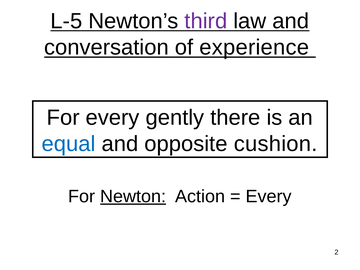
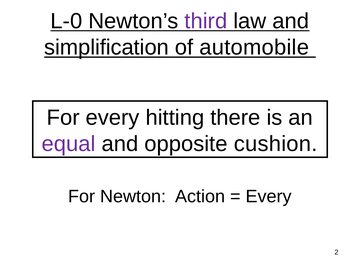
L-5: L-5 -> L-0 (66, 21)
conversation: conversation -> simplification (107, 47)
experience: experience -> automobile (254, 47)
gently: gently -> hitting (175, 118)
equal colour: blue -> purple (69, 144)
Newton underline: present -> none (133, 196)
